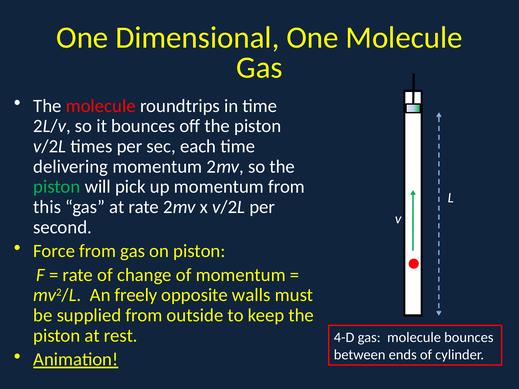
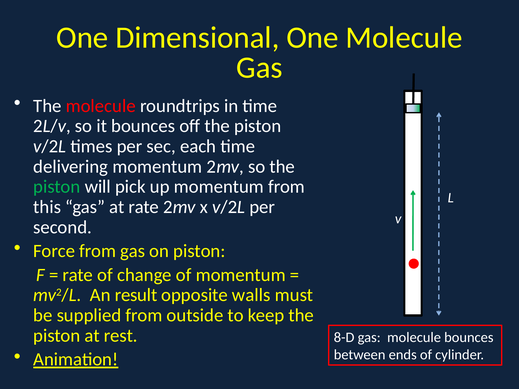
freely: freely -> result (136, 295)
4-D: 4-D -> 8-D (344, 338)
